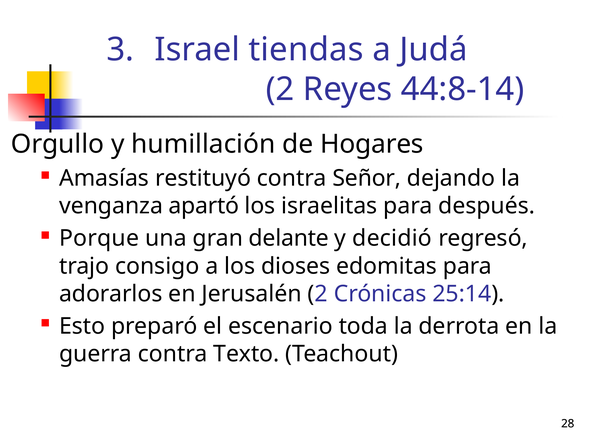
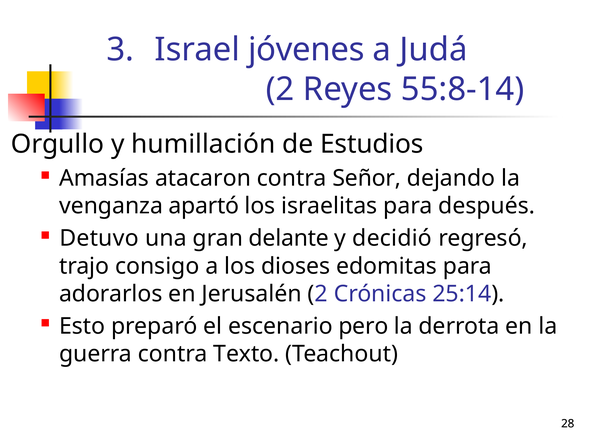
tiendas: tiendas -> jóvenes (306, 50)
44:8-14: 44:8-14 -> 55:8-14 (463, 89)
Hogares: Hogares -> Estudios (372, 144)
restituyó: restituyó -> atacaron (203, 178)
Porque: Porque -> Detuvo (99, 238)
toda: toda -> pero (363, 326)
